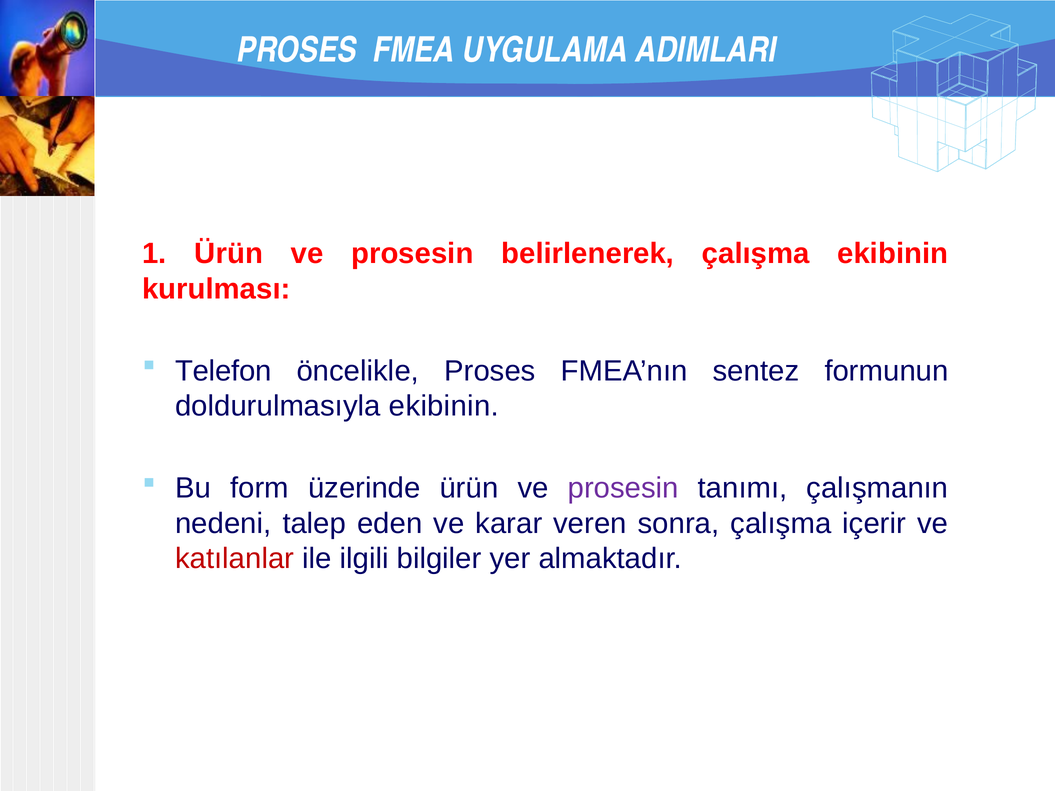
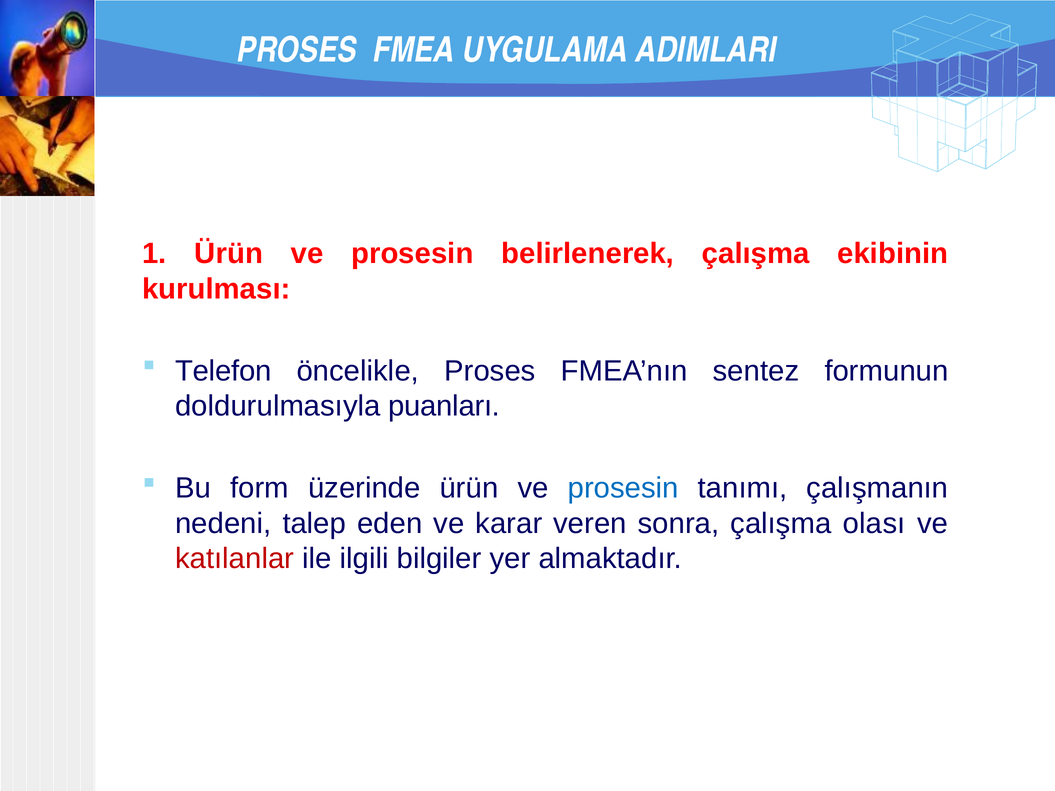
doldurulmasıyla ekibinin: ekibinin -> puanları (444, 406)
prosesin colour: purple -> blue (623, 488)
içerir: içerir -> olası (874, 524)
